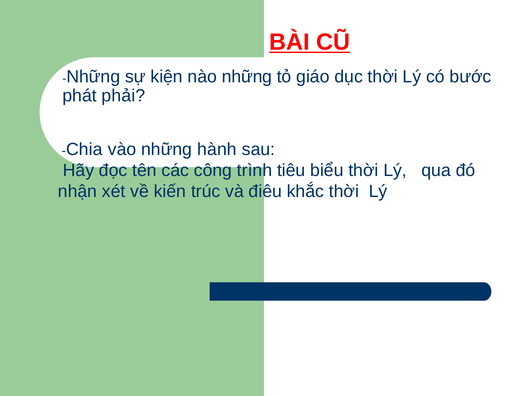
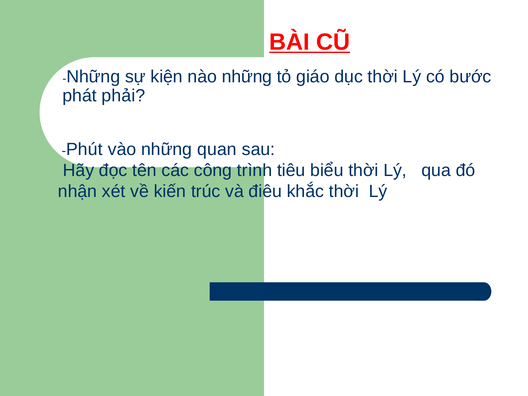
Chia: Chia -> Phút (84, 149)
hành: hành -> quan (217, 149)
